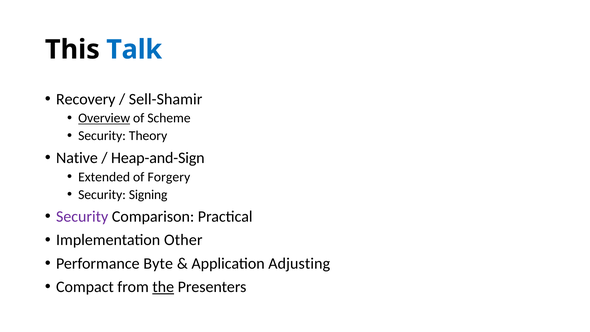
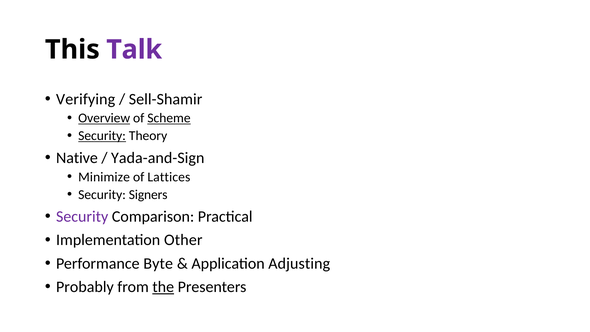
Talk colour: blue -> purple (134, 50)
Recovery: Recovery -> Verifying (86, 99)
Scheme underline: none -> present (169, 118)
Security underline: none -> present (102, 136)
Heap-and-Sign: Heap-and-Sign -> Yada-and-Sign (158, 158)
Extended: Extended -> Minimize (104, 177)
Forgery: Forgery -> Lattices (169, 177)
Signing: Signing -> Signers (148, 194)
Compact: Compact -> Probably (85, 287)
